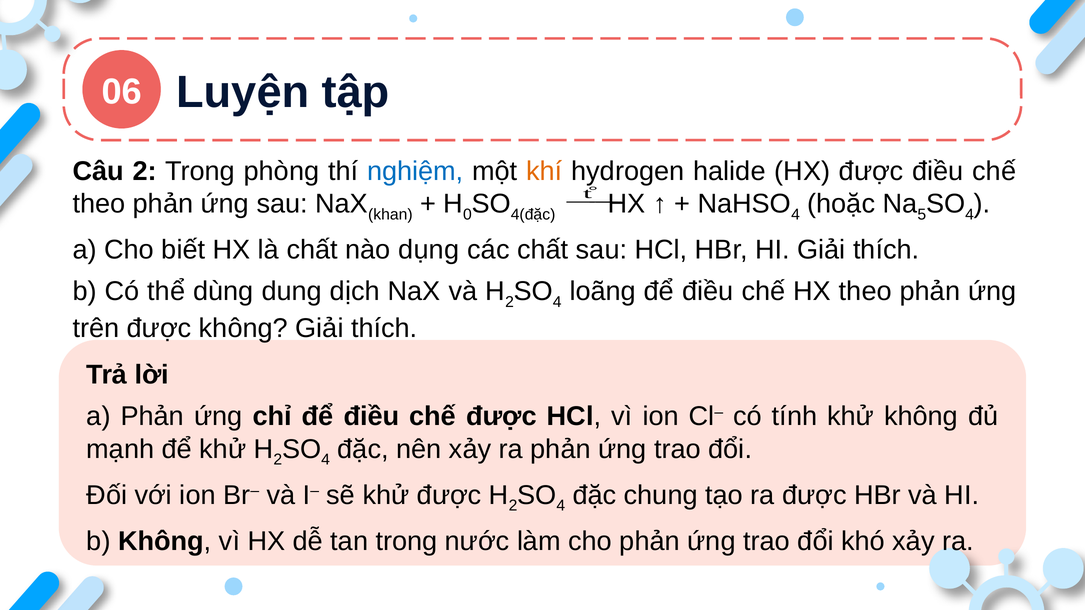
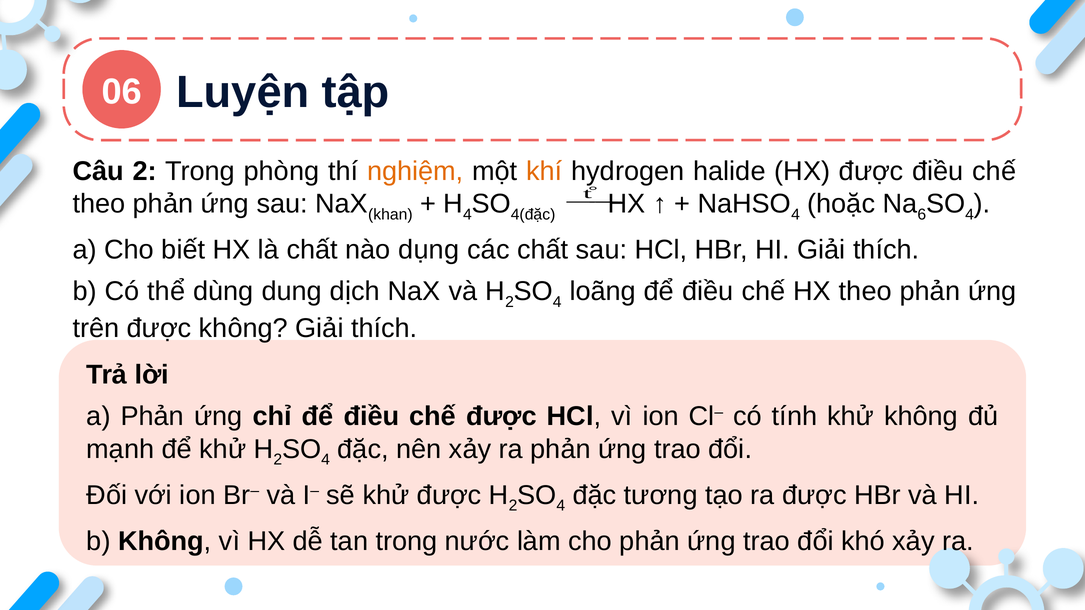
nghiệm colour: blue -> orange (415, 171)
0: 0 -> 4 (467, 215)
5: 5 -> 6 (922, 215)
chung: chung -> tương (661, 495)
